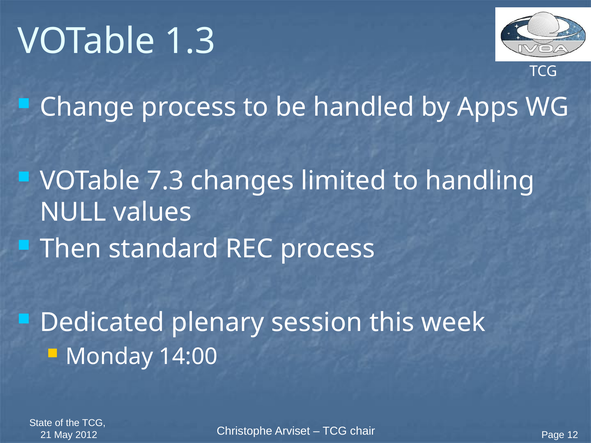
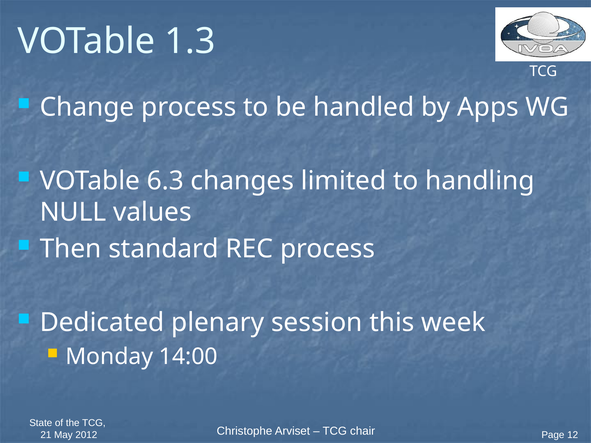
7.3: 7.3 -> 6.3 (165, 181)
